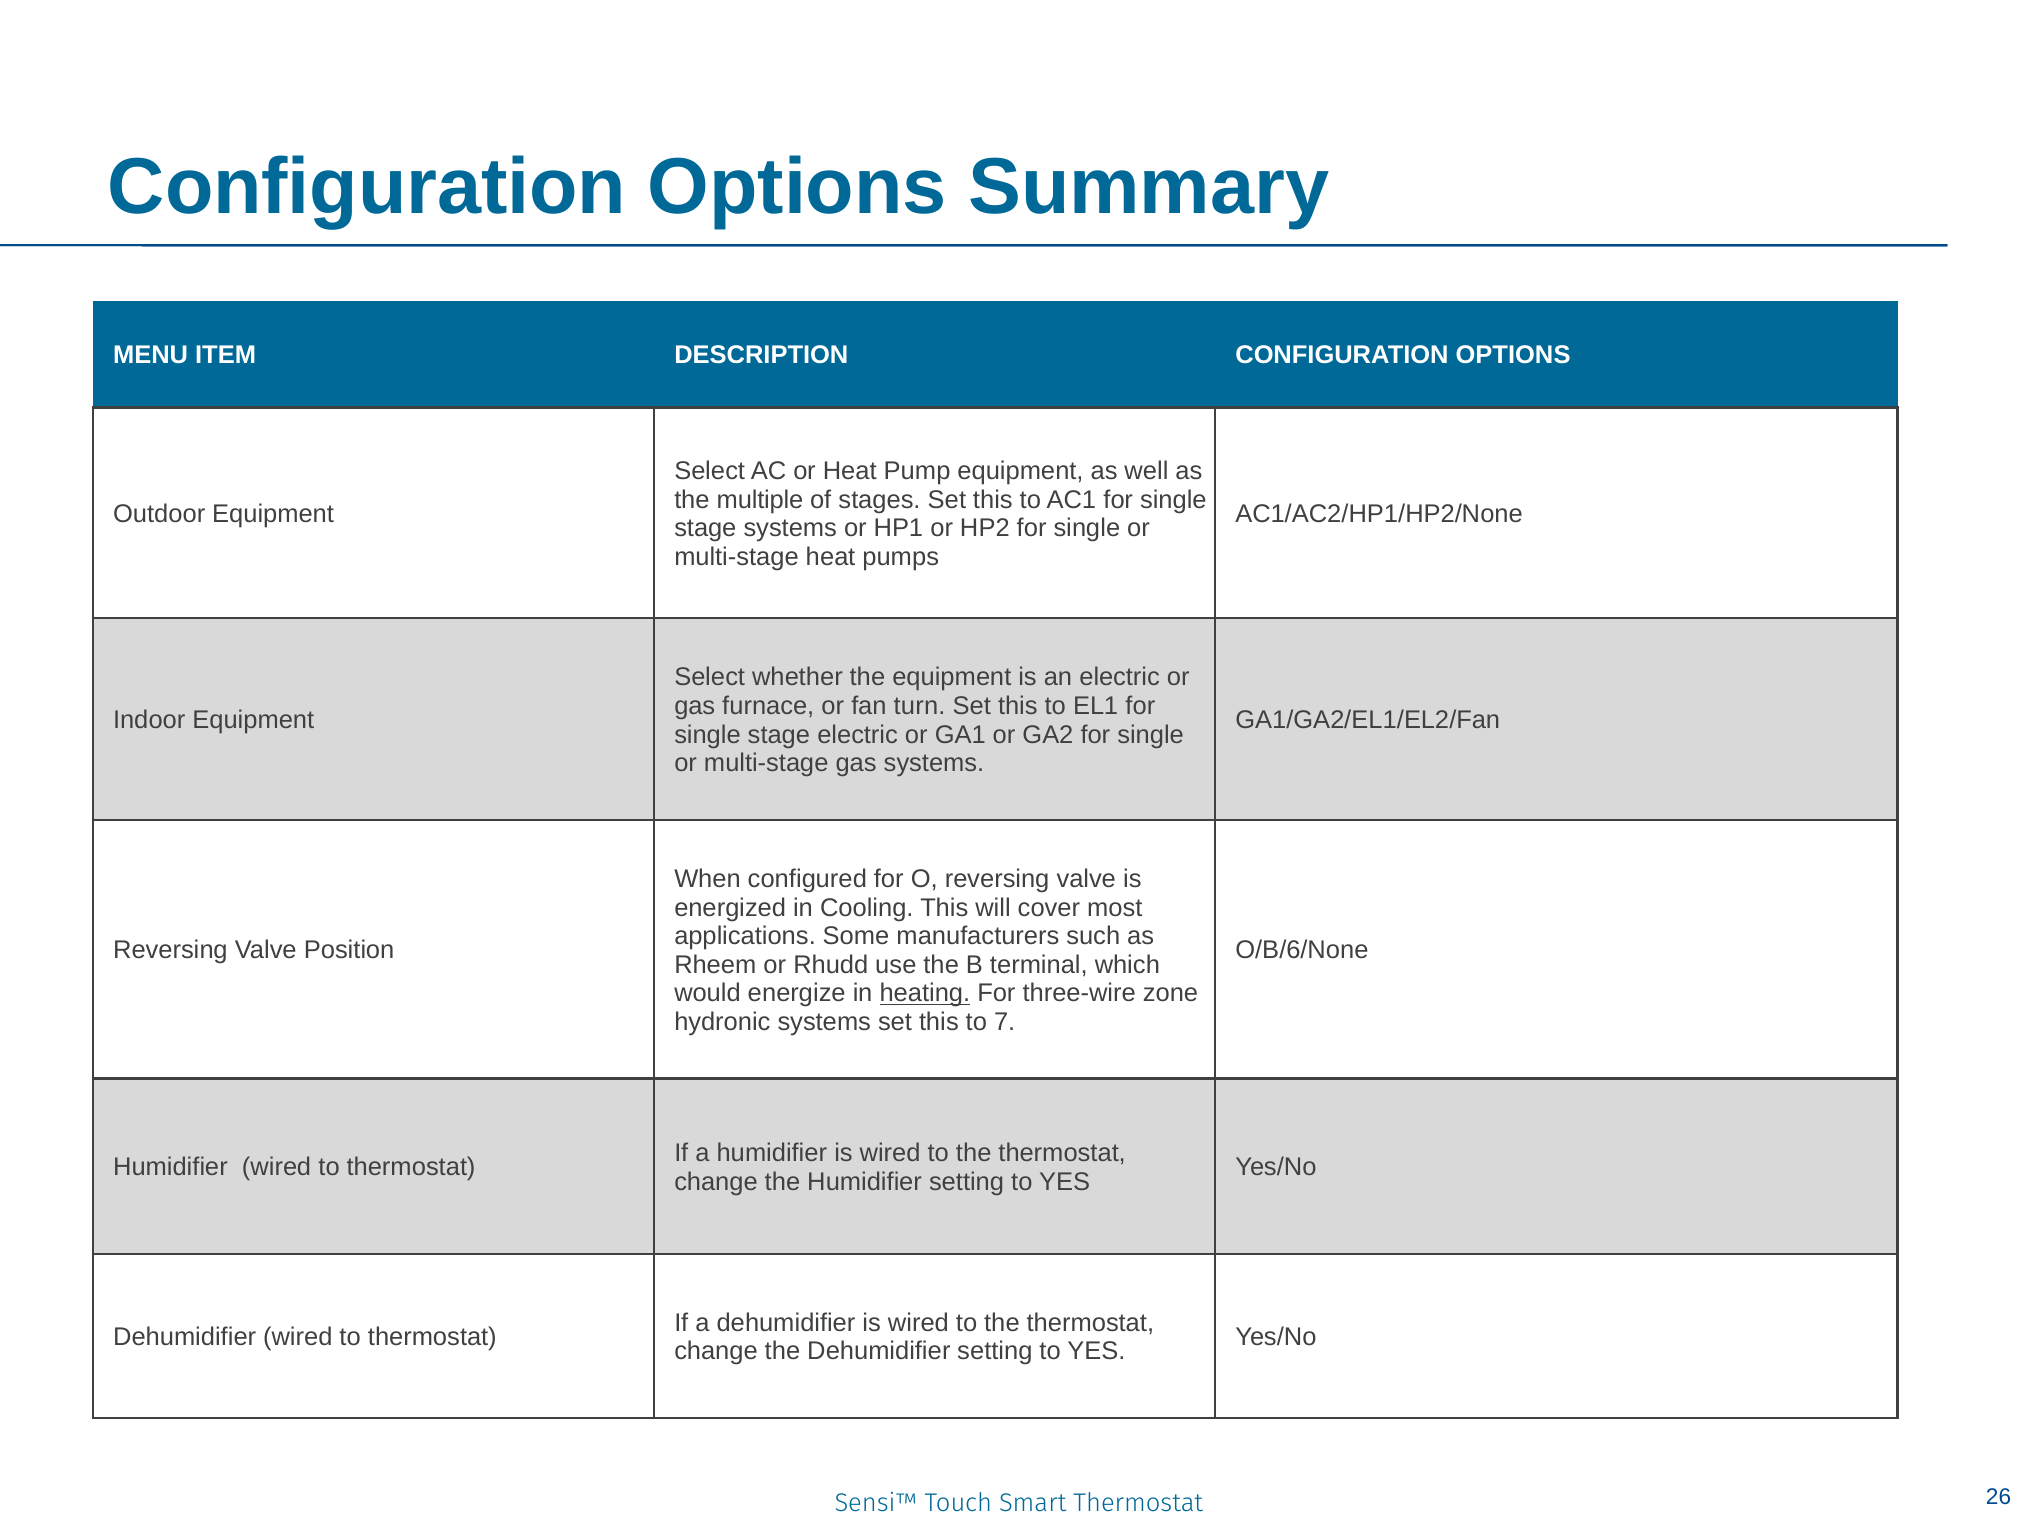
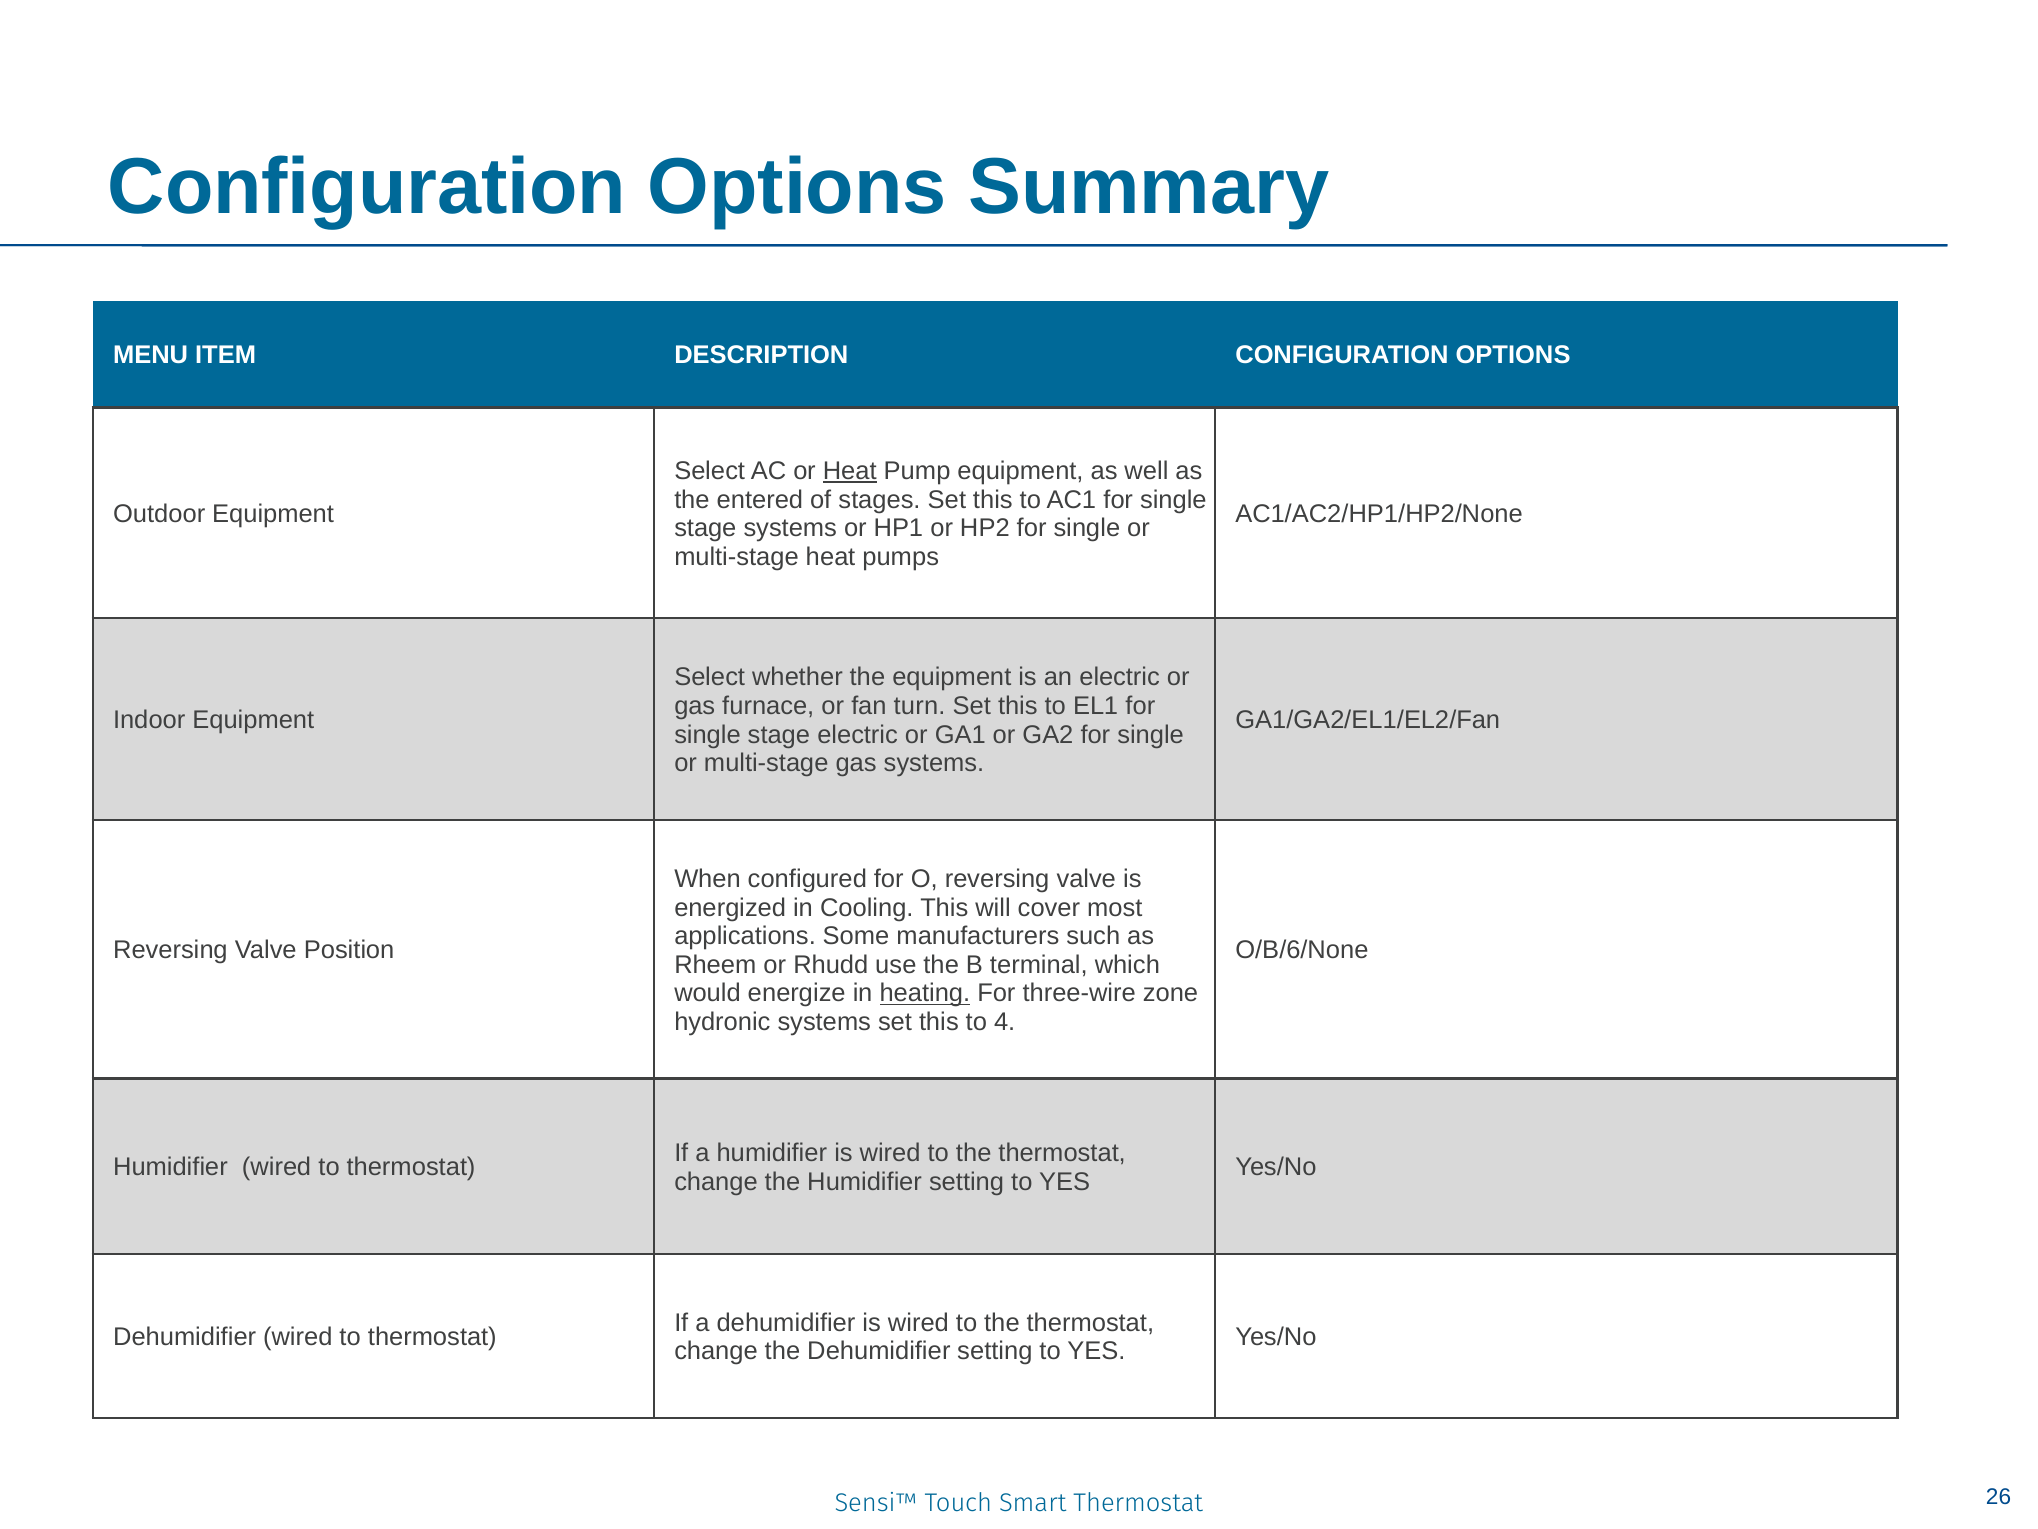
Heat underline: none -> present (850, 471)
multiple: multiple -> entered (760, 499)
7: 7 -> 4 (1005, 1022)
